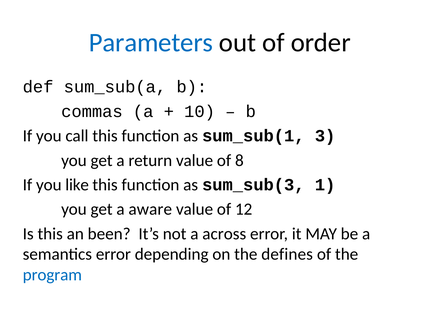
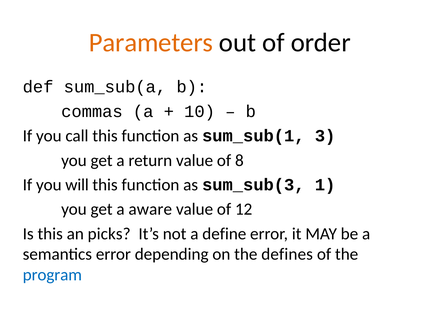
Parameters colour: blue -> orange (151, 43)
like: like -> will (77, 185)
been: been -> picks (109, 234)
across: across -> define (224, 234)
